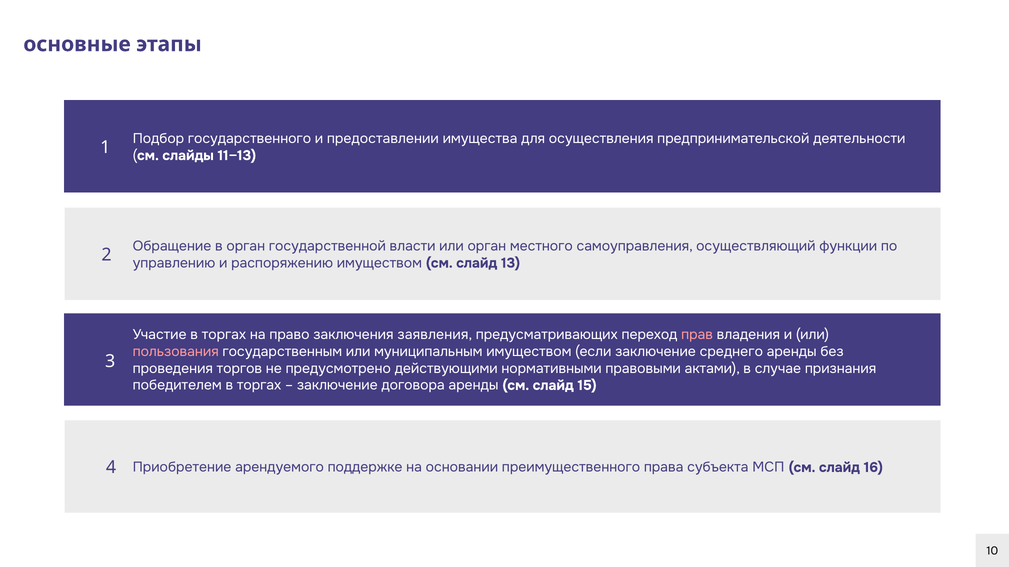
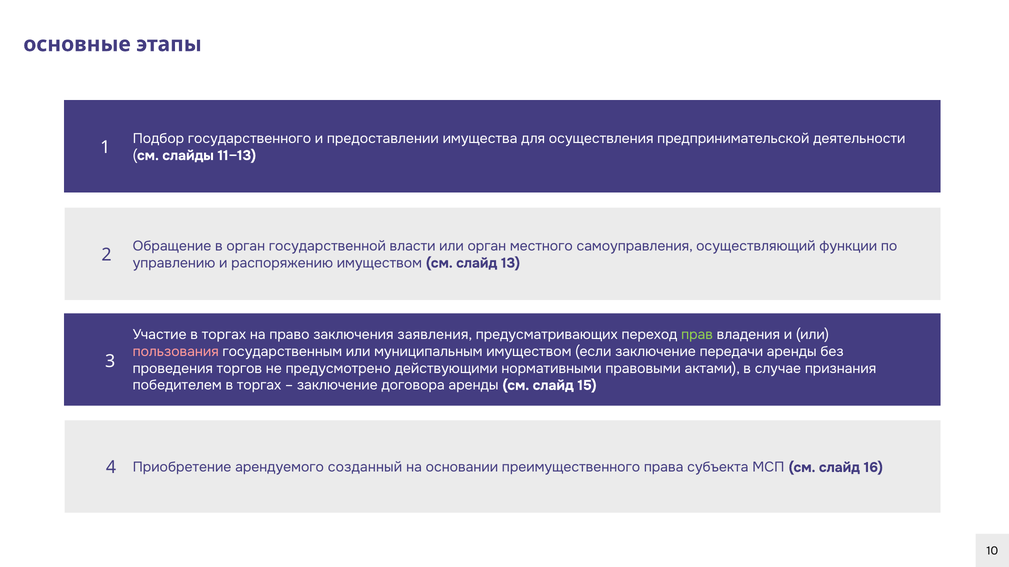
прав colour: pink -> light green (697, 335)
среднего: среднего -> передачи (731, 352)
поддержке: поддержке -> созданный (365, 468)
